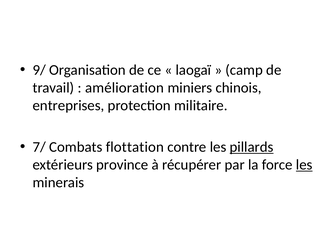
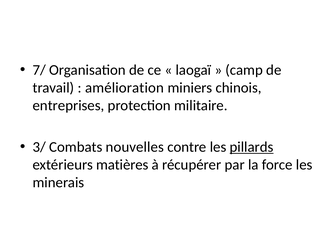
9/: 9/ -> 7/ (39, 70)
7/: 7/ -> 3/ (39, 147)
flottation: flottation -> nouvelles (135, 147)
province: province -> matières (122, 165)
les underline: present -> none (304, 165)
